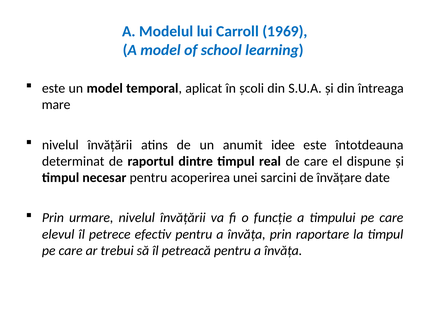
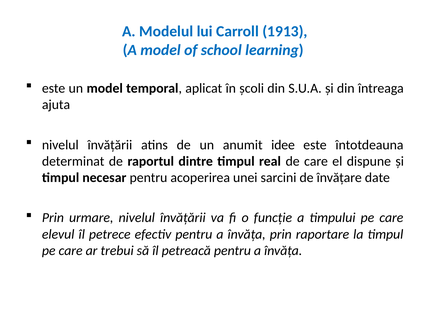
1969: 1969 -> 1913 (285, 32)
mare: mare -> ajuta (56, 105)
